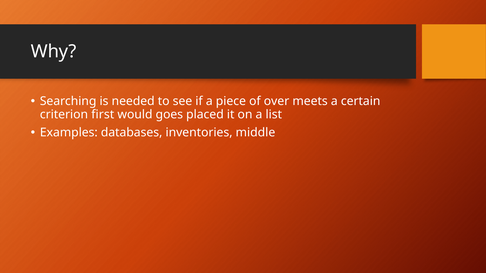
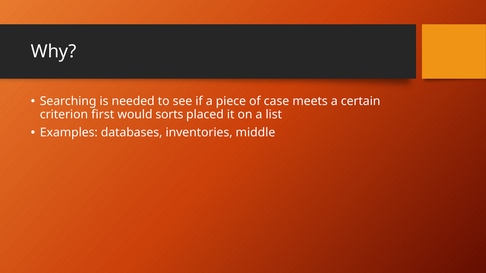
over: over -> case (277, 101)
goes: goes -> sorts (169, 115)
